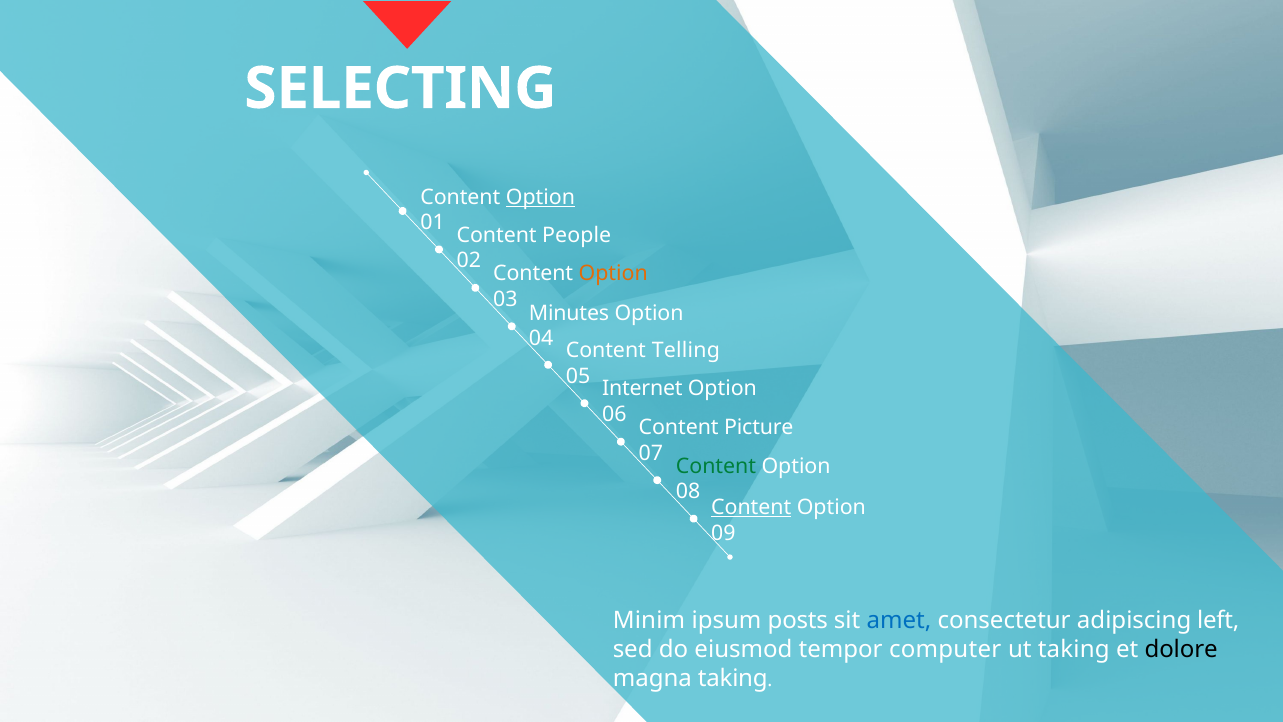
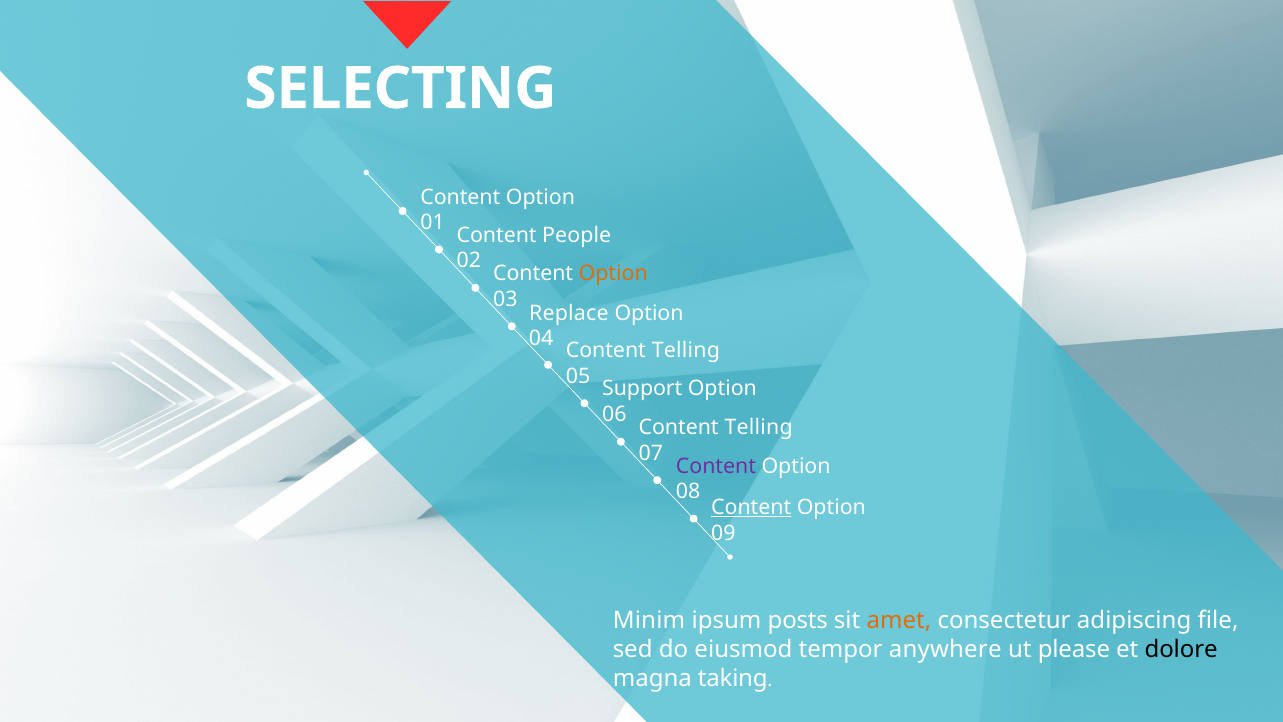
Option underline: present -> none (540, 197)
Minutes: Minutes -> Replace (569, 313)
Internet: Internet -> Support (642, 389)
Picture: Picture -> Telling (759, 428)
Content colour: green -> purple (716, 466)
amet colour: blue -> orange (899, 621)
left: left -> file (1218, 621)
computer: computer -> anywhere (945, 650)
ut taking: taking -> please (1074, 650)
